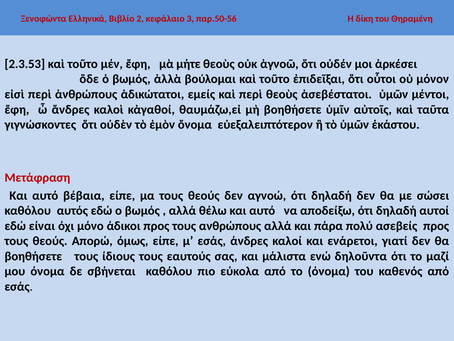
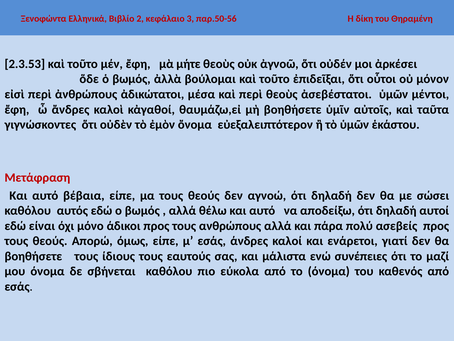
εμείς: εμείς -> μέσα (201, 94)
δηλοῦντα: δηλοῦντα -> συνέπειες (361, 256)
